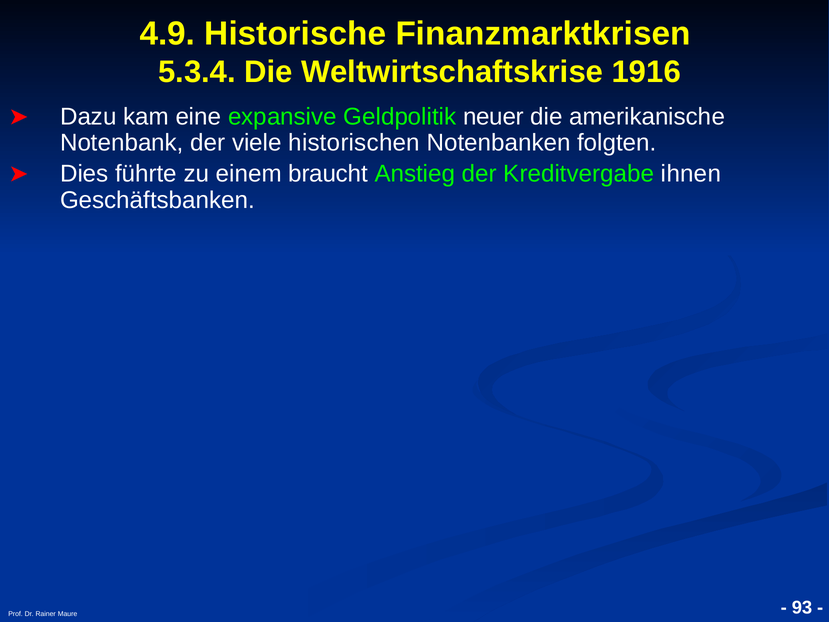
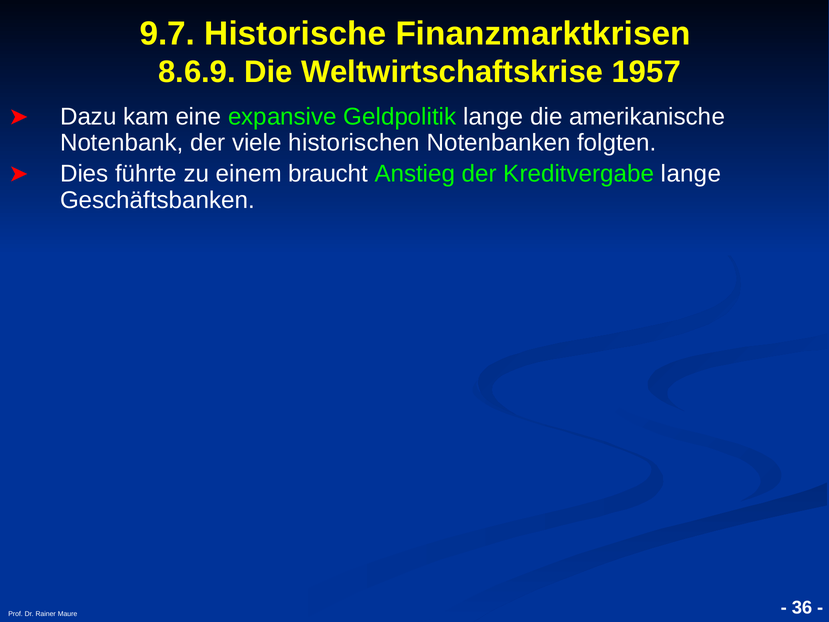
4.9: 4.9 -> 9.7 (167, 34)
5.3.4: 5.3.4 -> 8.6.9 (197, 72)
1916: 1916 -> 1957 (646, 72)
Geldpolitik neuer: neuer -> lange (493, 117)
Kreditvergabe ihnen: ihnen -> lange (691, 174)
93: 93 -> 36 (802, 607)
